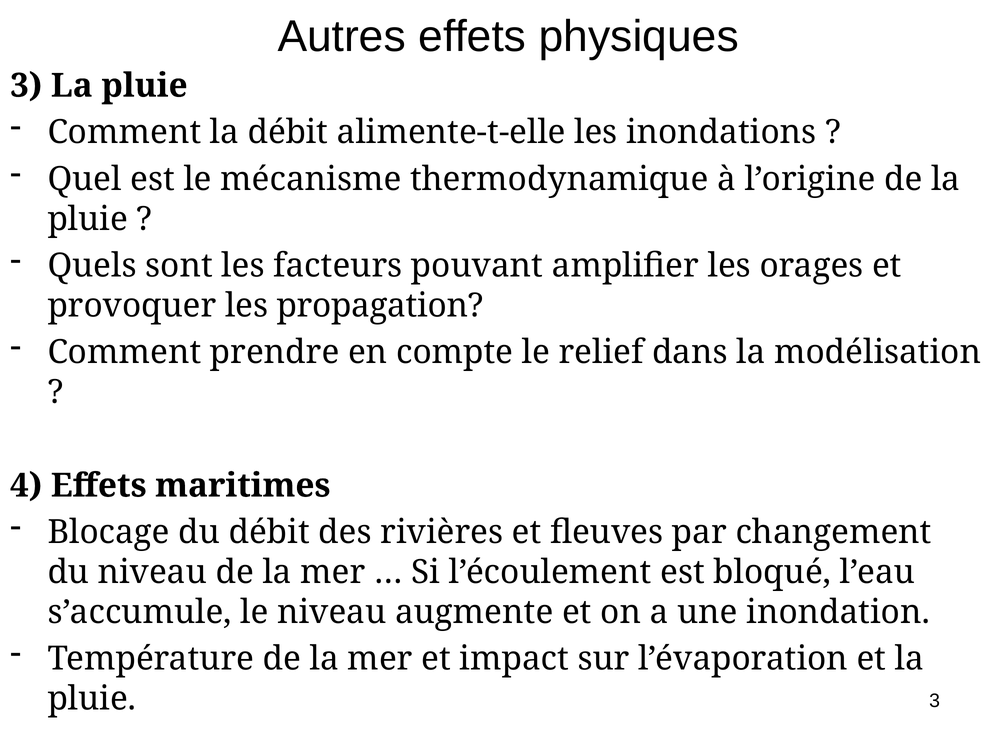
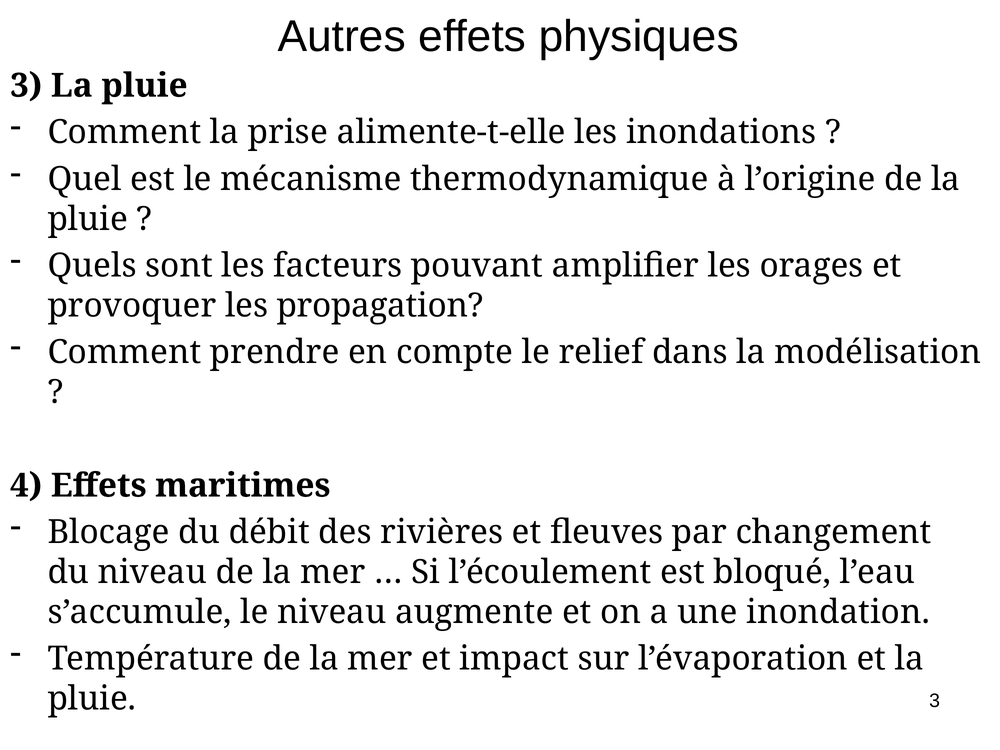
la débit: débit -> prise (288, 132)
